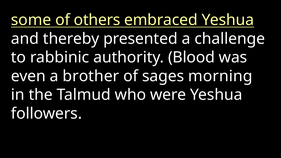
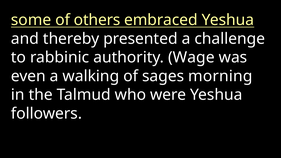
Blood: Blood -> Wage (191, 57)
brother: brother -> walking (91, 76)
